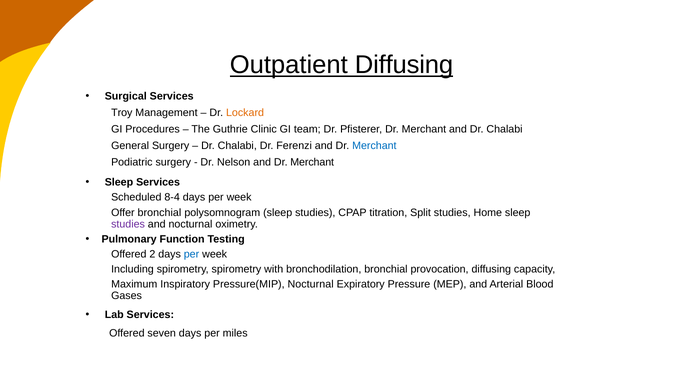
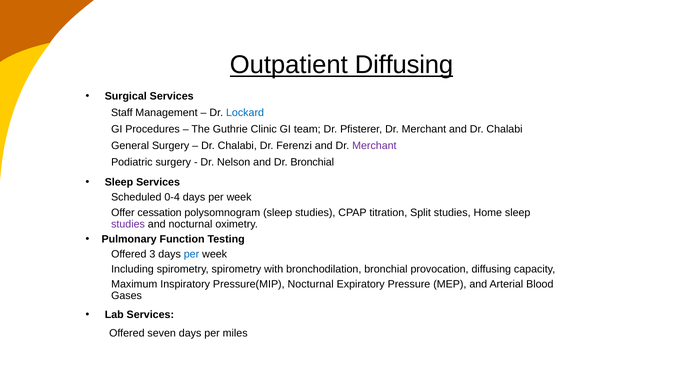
Troy: Troy -> Staff (122, 113)
Lockard colour: orange -> blue (245, 113)
Merchant colour: blue -> purple (374, 146)
Nelson and Dr Merchant: Merchant -> Bronchial (312, 162)
8-4: 8-4 -> 0-4 (172, 198)
Offer bronchial: bronchial -> cessation (160, 213)
2: 2 -> 3 (152, 254)
